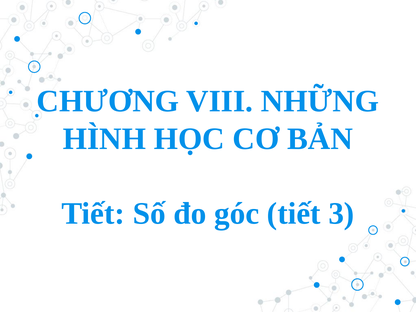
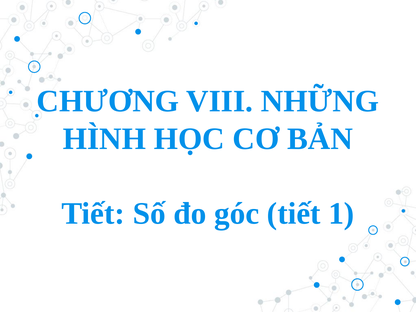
3: 3 -> 1 (341, 214)
